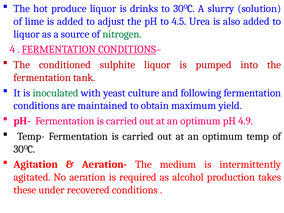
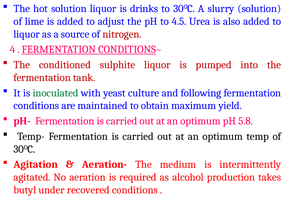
hot produce: produce -> solution (69, 9)
nitrogen colour: green -> red (122, 34)
4.9: 4.9 -> 5.8 (246, 121)
these: these -> butyl (25, 190)
